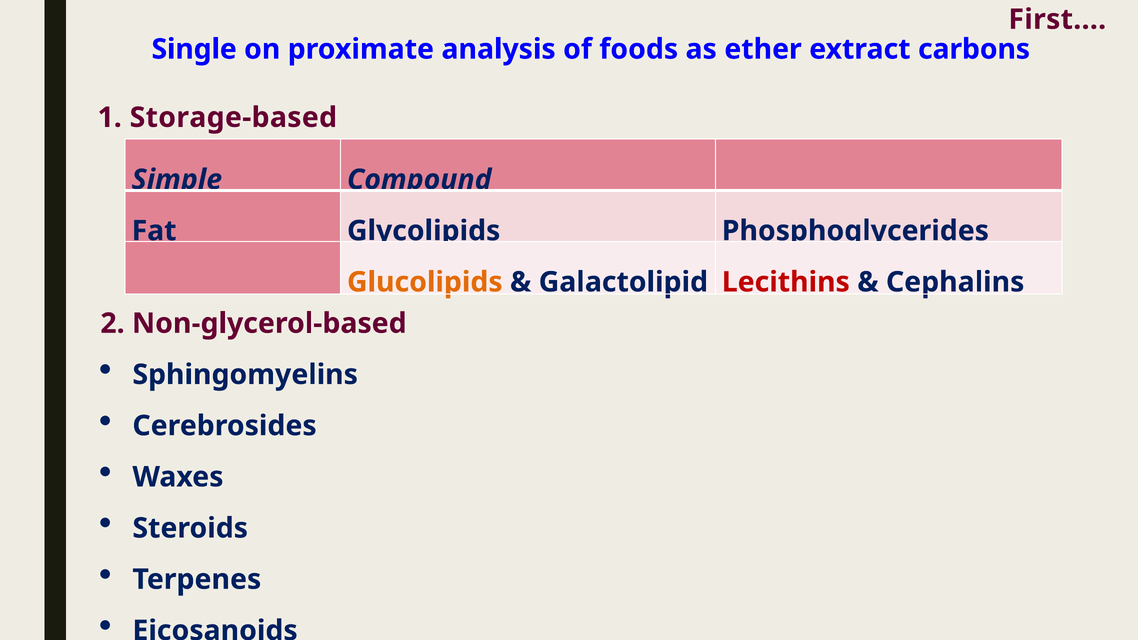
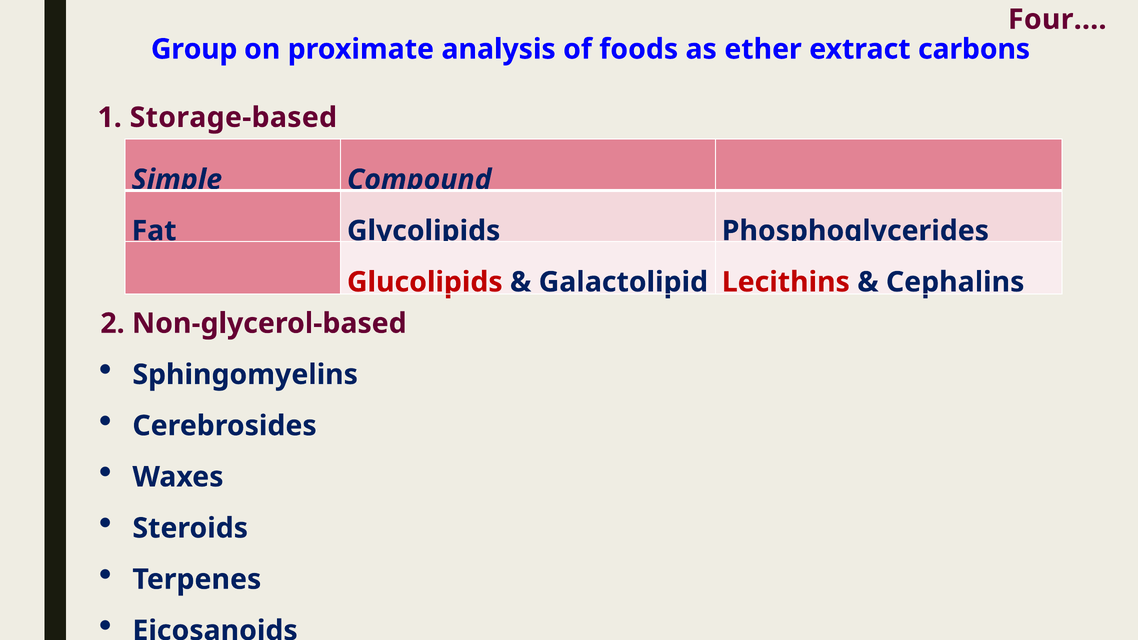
First: First -> Four (1057, 19)
Single: Single -> Group (194, 49)
Glucolipids colour: orange -> red (425, 282)
